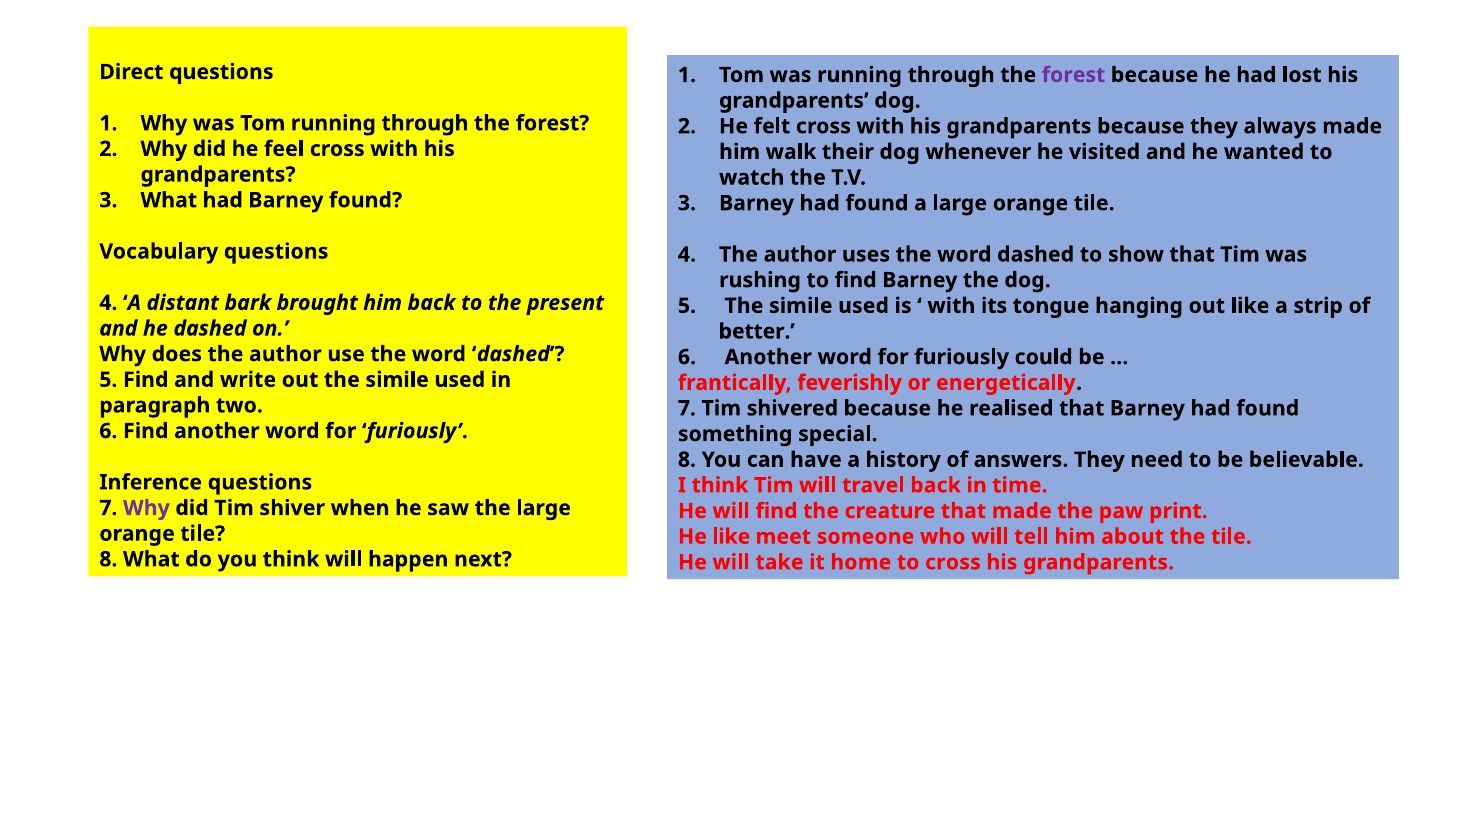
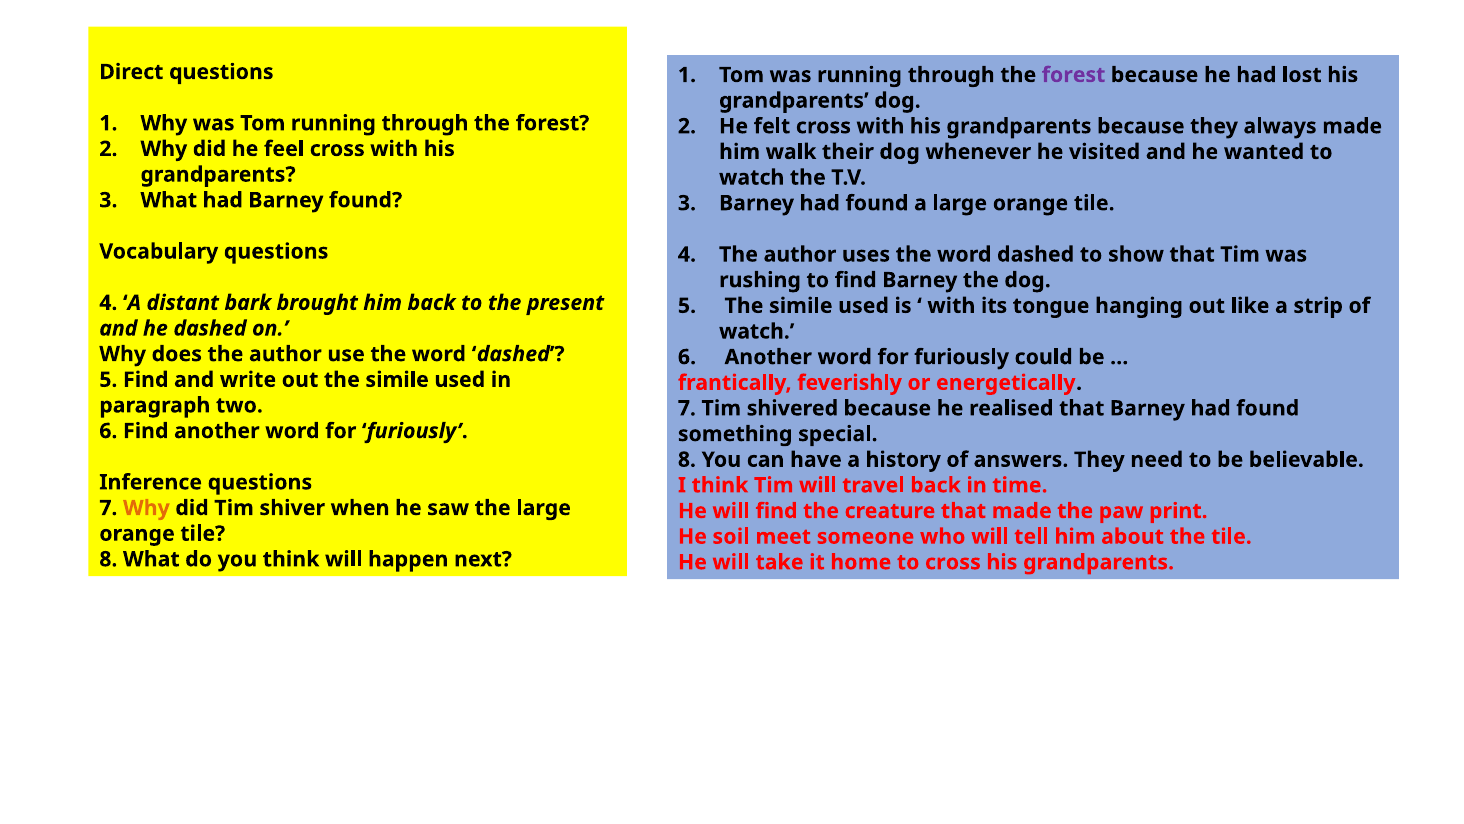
better: better -> watch (757, 331)
Why colour: purple -> orange (146, 508)
He like: like -> soil (731, 536)
